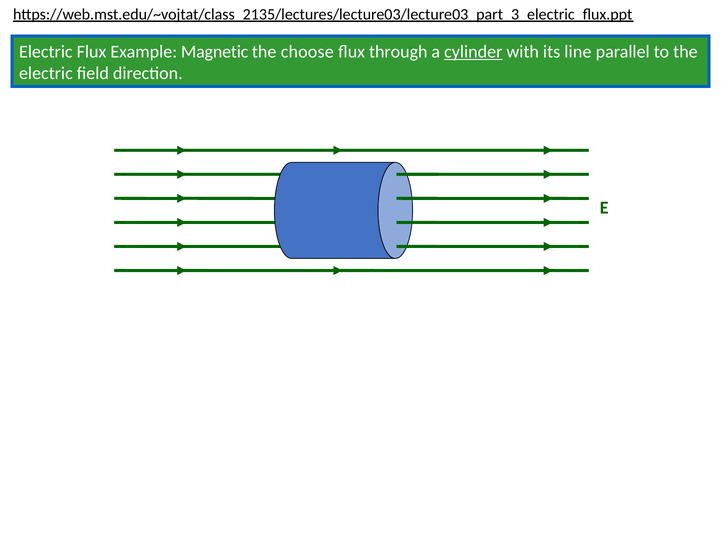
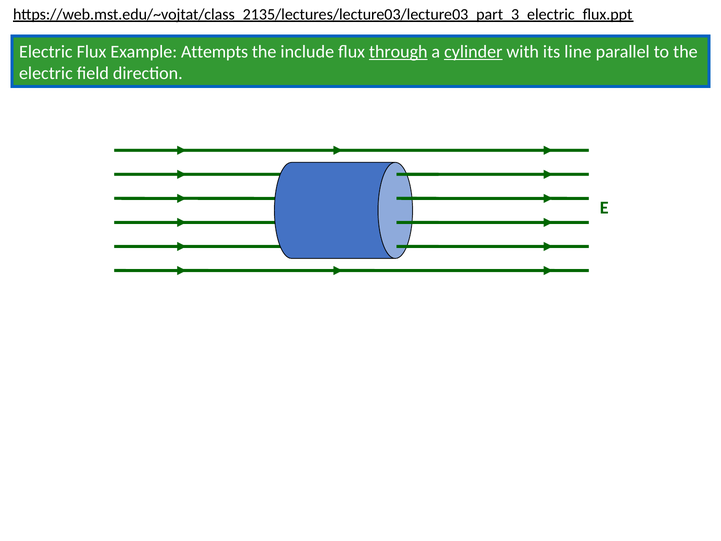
Magnetic: Magnetic -> Attempts (215, 52)
choose: choose -> include (307, 52)
through underline: none -> present (398, 52)
